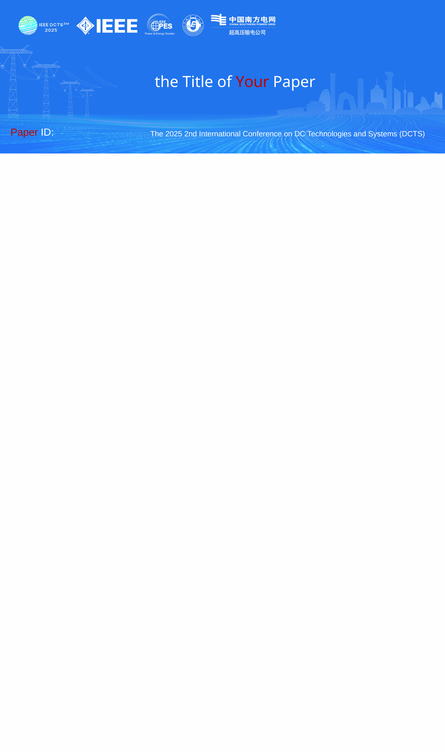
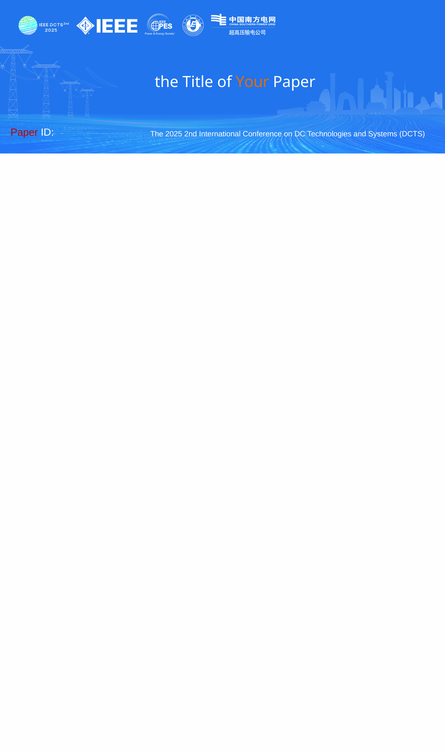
Your colour: red -> orange (252, 82)
